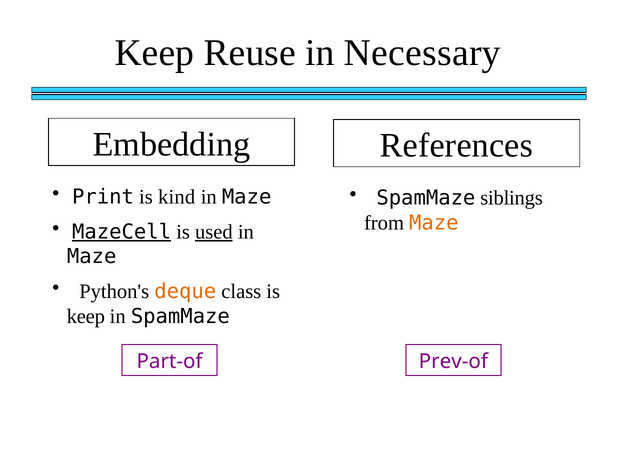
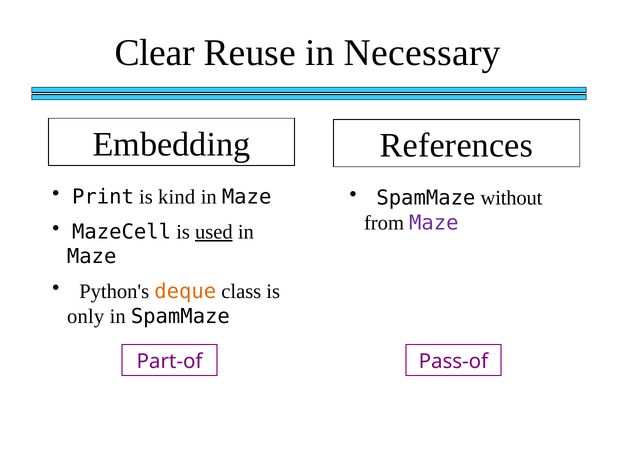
Keep: Keep -> Clear (155, 53)
siblings: siblings -> without (512, 198)
Maze colour: orange -> purple (434, 223)
MazeCell underline: present -> none (122, 232)
keep: keep -> only (86, 316)
Prev-of: Prev-of -> Pass-of (453, 361)
